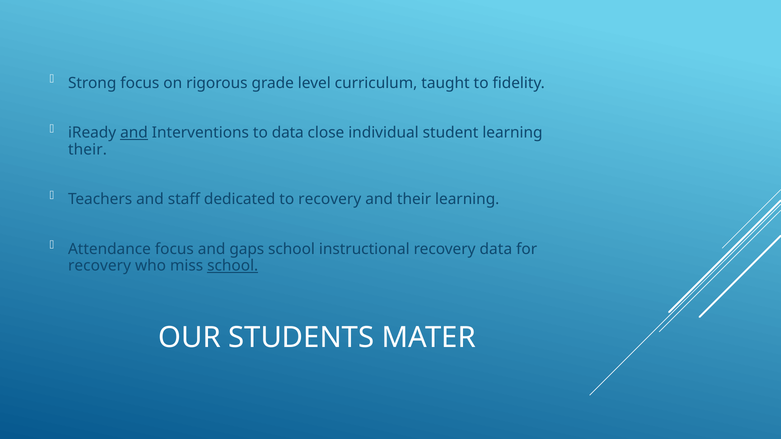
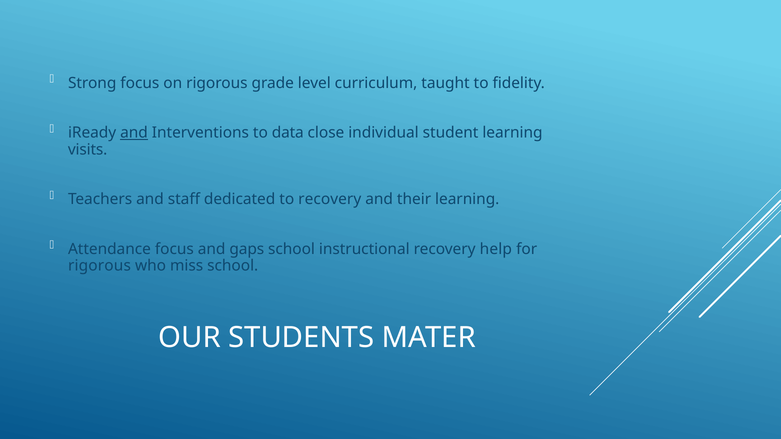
their: their -> visits (88, 150)
recovery data: data -> help (496, 249)
recovery: recovery -> rigorous (99, 266)
school underline: present -> none (233, 266)
